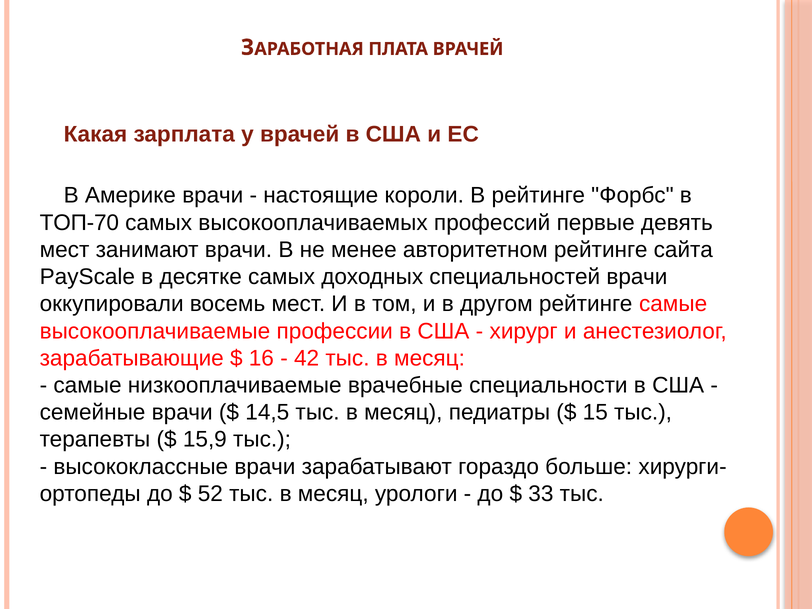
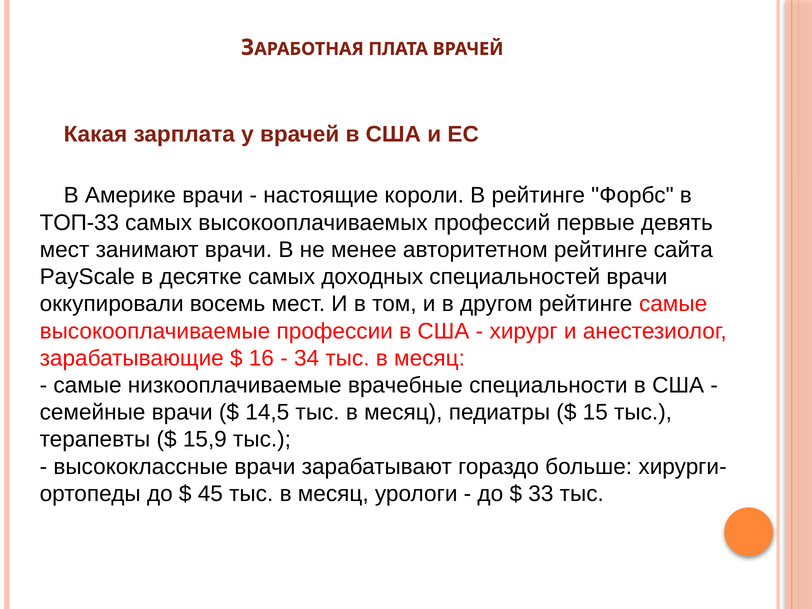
ТОП-70: ТОП-70 -> ТОП-33 (79, 223)
42: 42 -> 34 (307, 358)
52: 52 -> 45 (210, 494)
